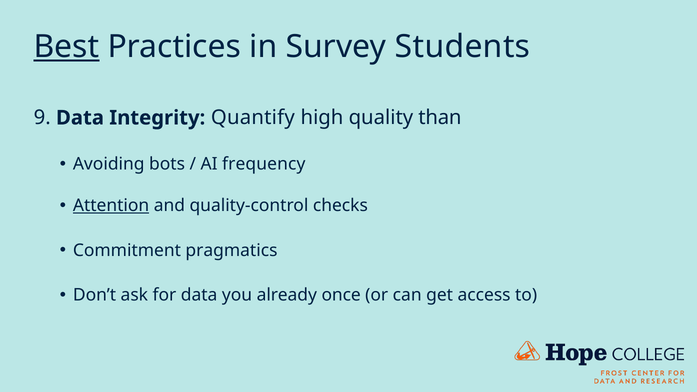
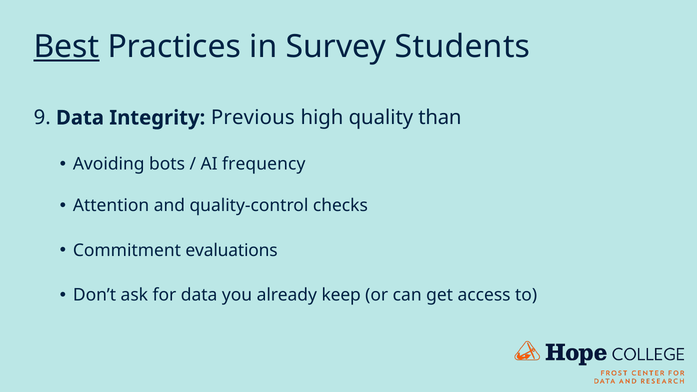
Quantify: Quantify -> Previous (253, 118)
Attention underline: present -> none (111, 206)
pragmatics: pragmatics -> evaluations (232, 250)
once: once -> keep (341, 295)
